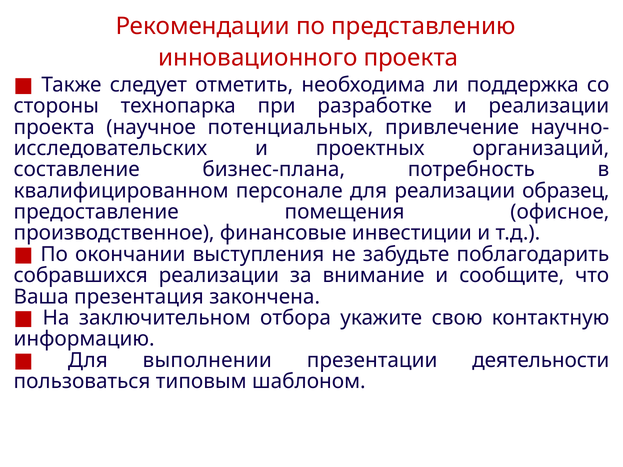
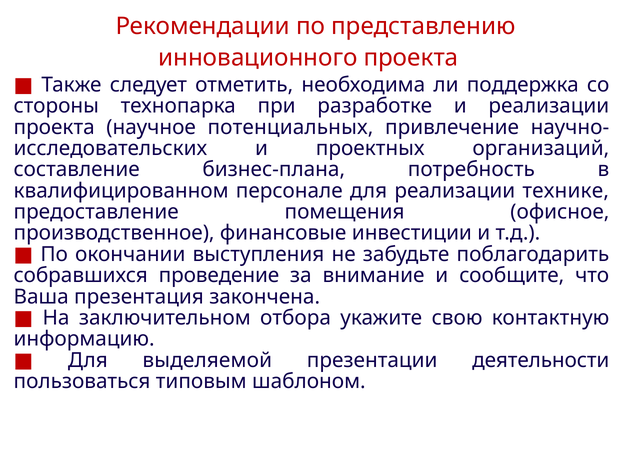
образец: образец -> технике (566, 191)
собравшихся реализации: реализации -> проведение (219, 276)
выполнении: выполнении -> выделяемой (207, 360)
